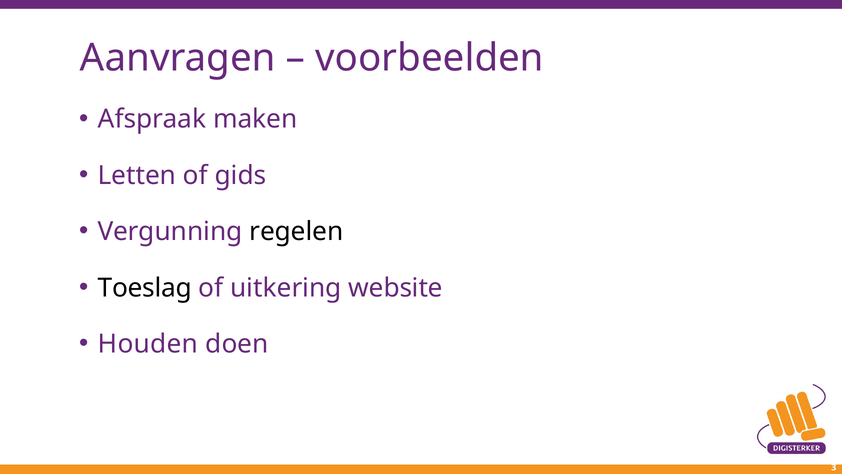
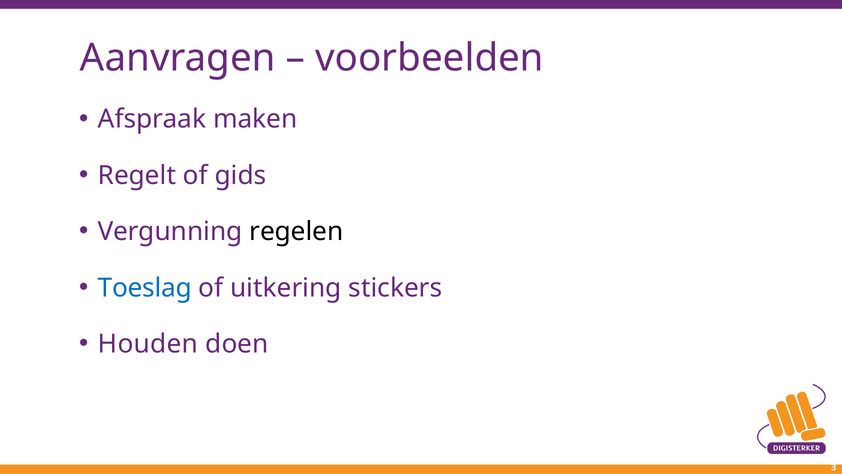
Letten: Letten -> Regelt (137, 175)
Toeslag colour: black -> blue (145, 288)
website: website -> stickers (395, 288)
